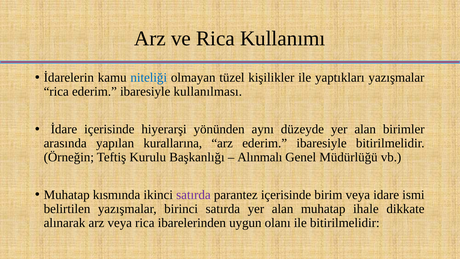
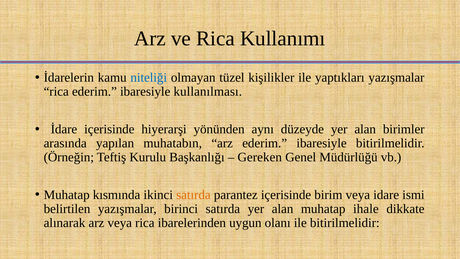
kurallarına: kurallarına -> muhatabın (173, 143)
Alınmalı: Alınmalı -> Gereken (260, 157)
satırda colour: purple -> orange (193, 195)
